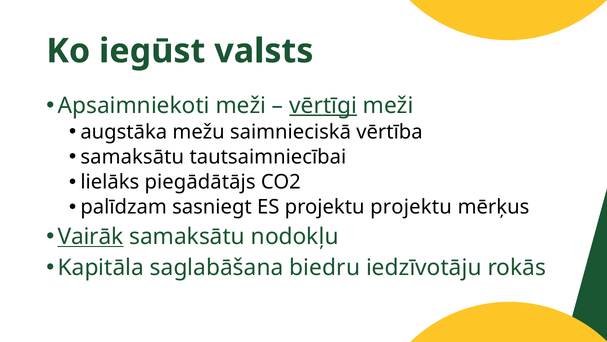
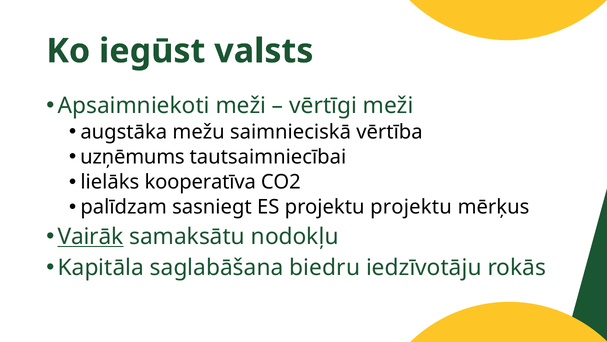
vērtīgi underline: present -> none (323, 105)
samaksātu: samaksātu -> uzņēmums (132, 157)
piegādātājs: piegādātājs -> kooperatīva (200, 182)
